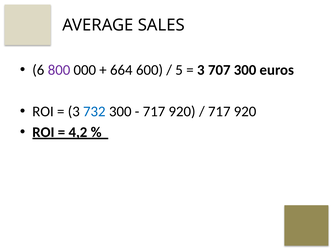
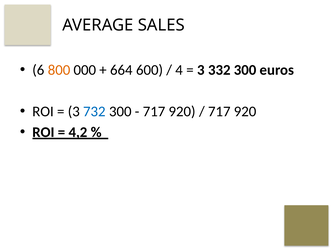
800 colour: purple -> orange (59, 70)
5: 5 -> 4 (179, 70)
707: 707 -> 332 (219, 70)
